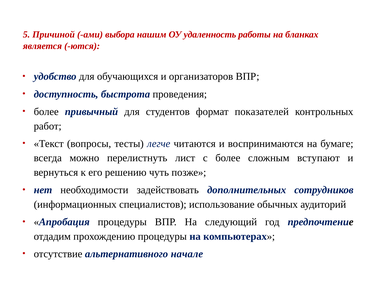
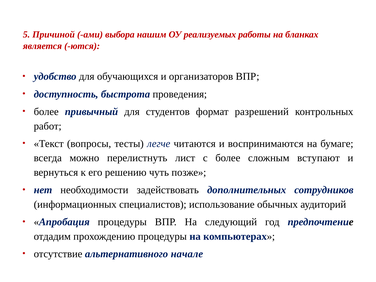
удаленность: удаленность -> реализуемых (210, 35)
показателей: показателей -> разрешений (262, 112)
